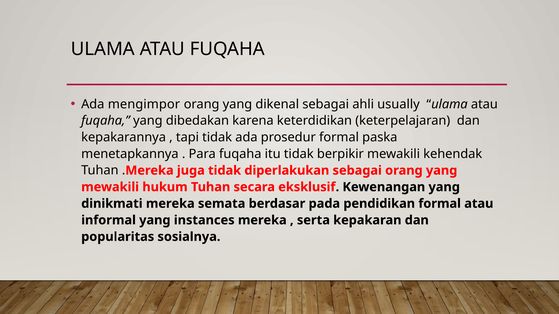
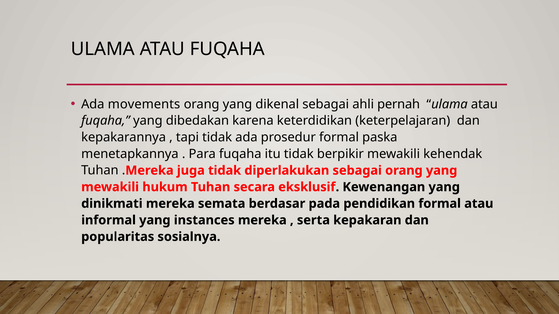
mengimpor: mengimpor -> movements (144, 104)
usually: usually -> pernah (399, 104)
